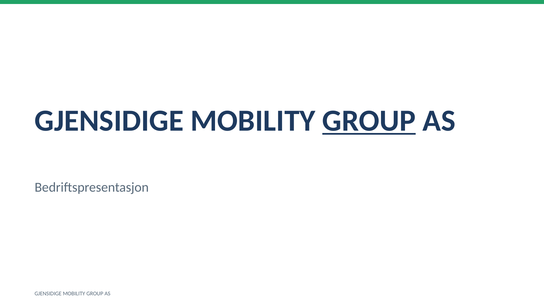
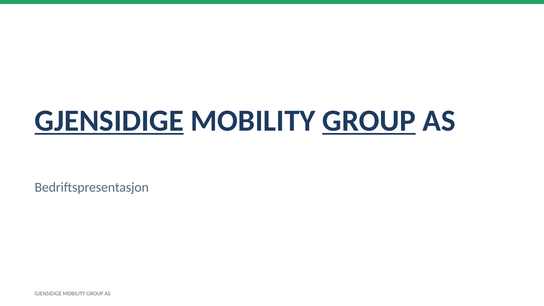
GJENSIDIGE underline: none -> present (109, 121)
